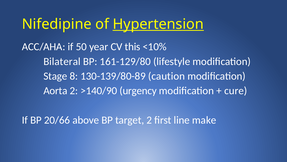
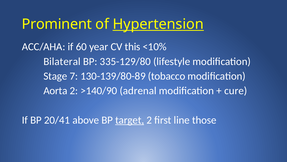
Nifedipine: Nifedipine -> Prominent (57, 24)
50: 50 -> 60 (81, 47)
161-129/80: 161-129/80 -> 335-129/80 (125, 61)
8: 8 -> 7 (74, 76)
caution: caution -> tobacco (167, 76)
urgency: urgency -> adrenal (138, 90)
20/66: 20/66 -> 20/41 (57, 120)
target underline: none -> present (130, 120)
make: make -> those (204, 120)
